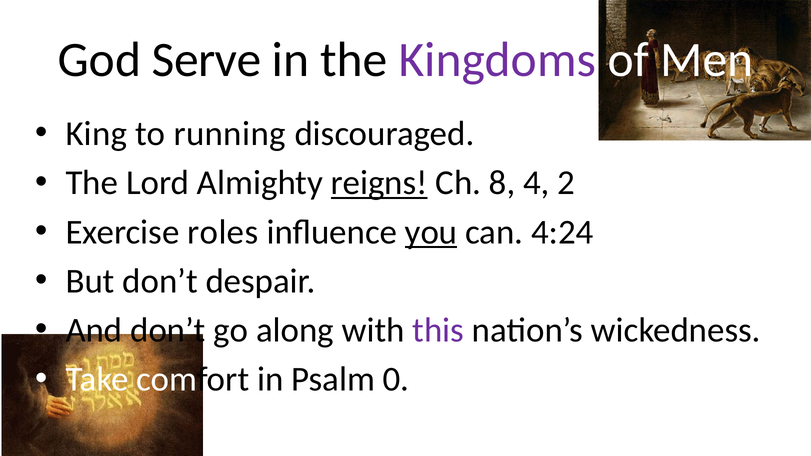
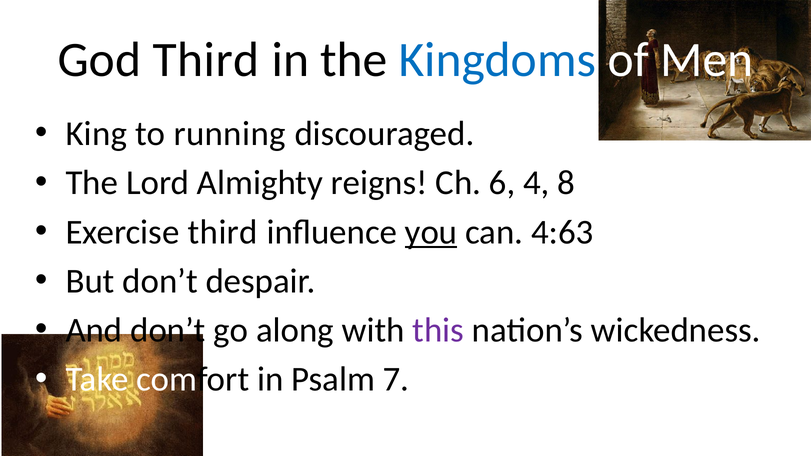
God Serve: Serve -> Third (206, 60)
Kingdoms colour: purple -> blue (497, 60)
reigns underline: present -> none (379, 183)
8: 8 -> 6 (502, 183)
2: 2 -> 8 (566, 183)
Exercise roles: roles -> third (223, 232)
4:24: 4:24 -> 4:63 (562, 232)
0: 0 -> 7 (396, 380)
